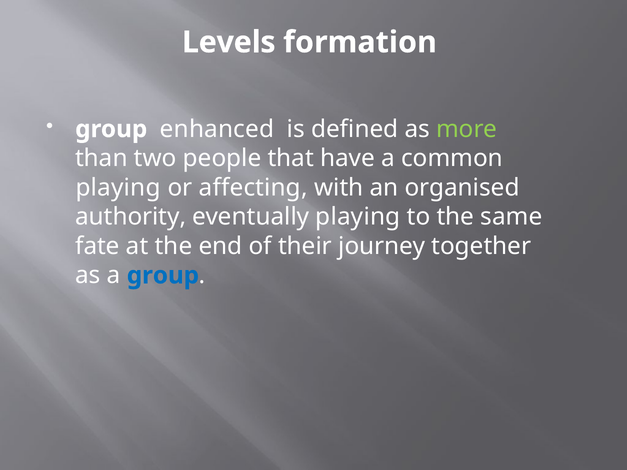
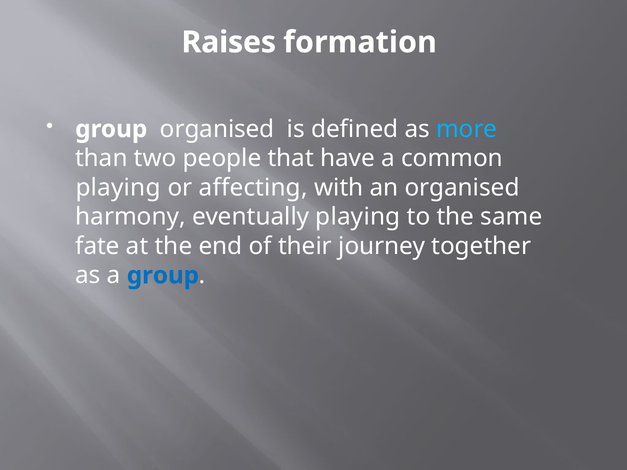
Levels: Levels -> Raises (229, 42)
group enhanced: enhanced -> organised (217, 129)
more colour: light green -> light blue (467, 129)
authority: authority -> harmony (131, 217)
